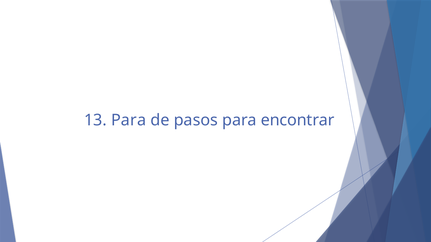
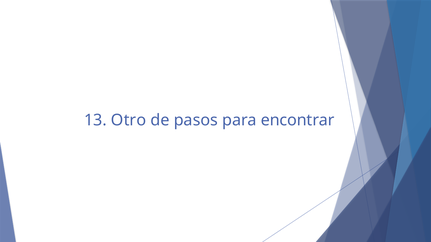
13 Para: Para -> Otro (129, 120)
